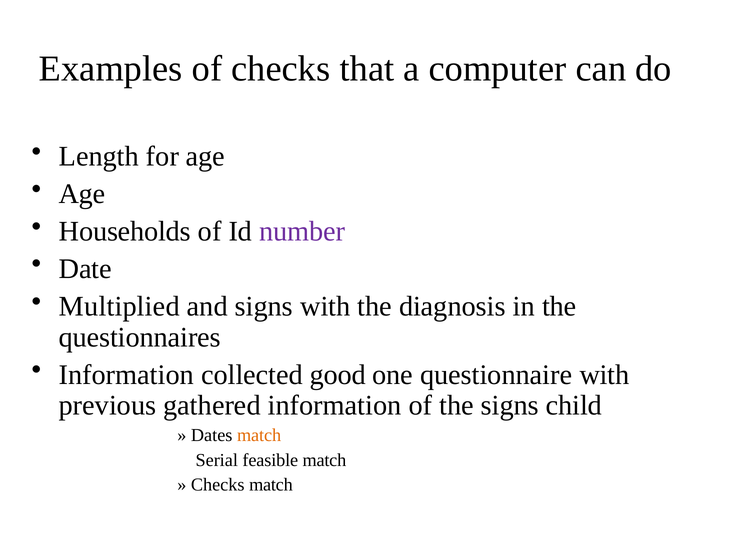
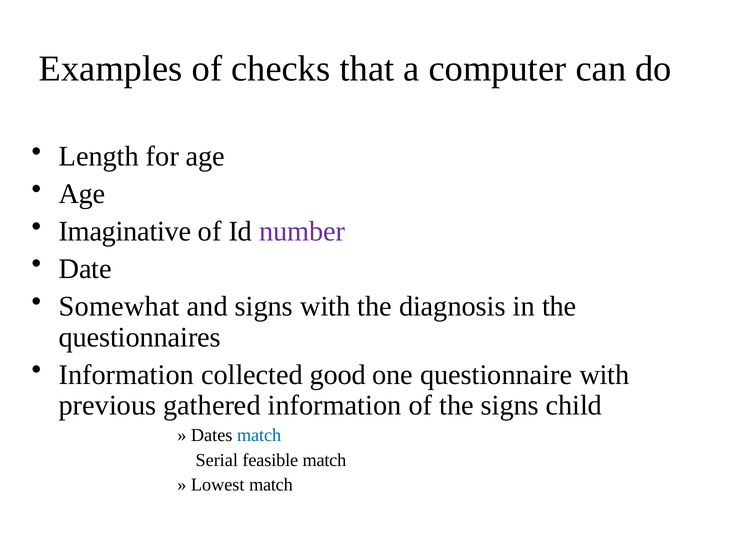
Households: Households -> Imaginative (125, 231)
Multiplied: Multiplied -> Somewhat (119, 306)
match colour: orange -> blue (259, 435)
Checks: Checks -> Lowest (218, 485)
